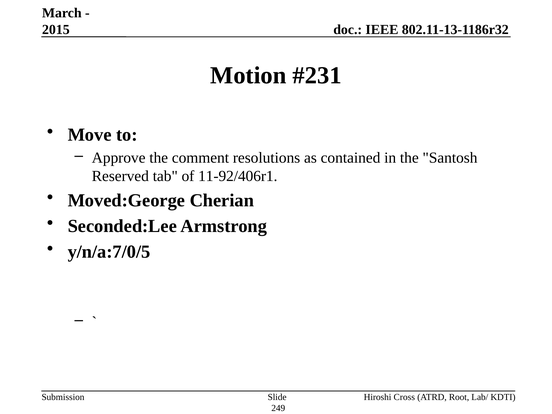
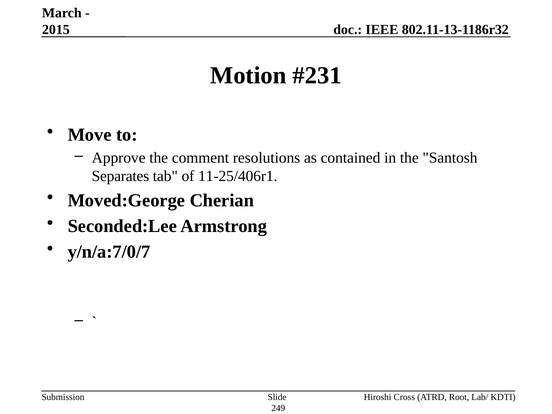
Reserved: Reserved -> Separates (120, 176)
11-92/406r1: 11-92/406r1 -> 11-25/406r1 (238, 176)
y/n/a:7/0/5: y/n/a:7/0/5 -> y/n/a:7/0/7 (109, 252)
